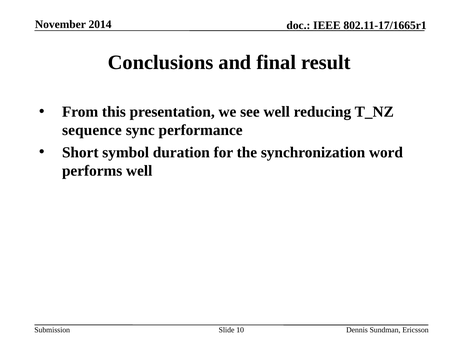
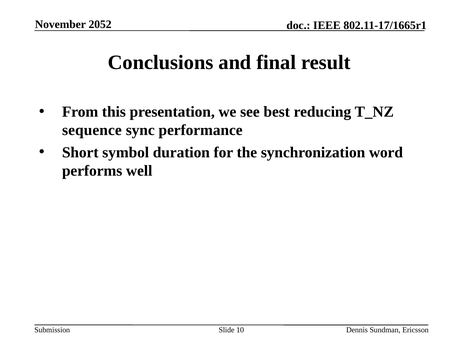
2014: 2014 -> 2052 (100, 24)
see well: well -> best (277, 112)
